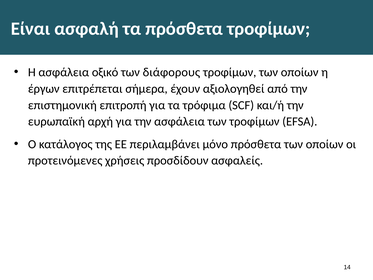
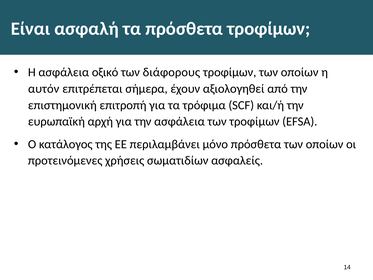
έργων: έργων -> αυτόν (44, 89)
προσδίδουν: προσδίδουν -> σωματιδίων (178, 160)
